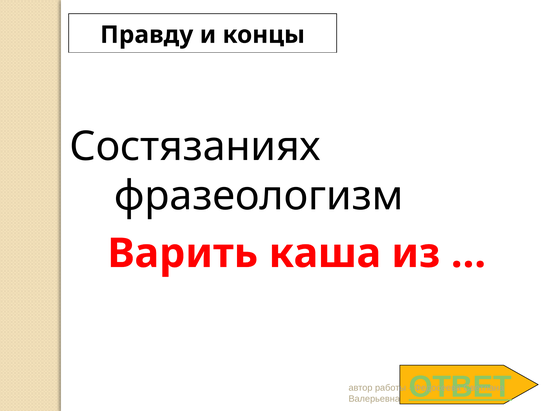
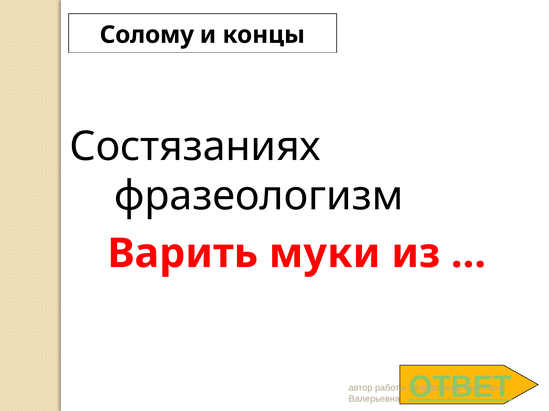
Правду: Правду -> Солому (147, 35)
каша: каша -> муки (325, 254)
